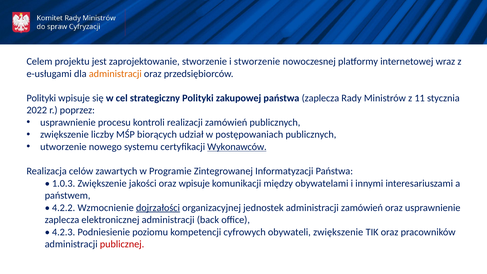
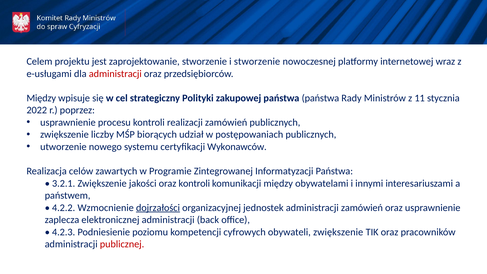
administracji colour: orange -> red (115, 74)
Polityki: Polityki -> Między (41, 98)
państwa zaplecza: zaplecza -> państwa (320, 98)
Wykonawców underline: present -> none (237, 147)
1.0.3: 1.0.3 -> 3.2.1 (64, 183)
oraz wpisuje: wpisuje -> kontroli (194, 183)
